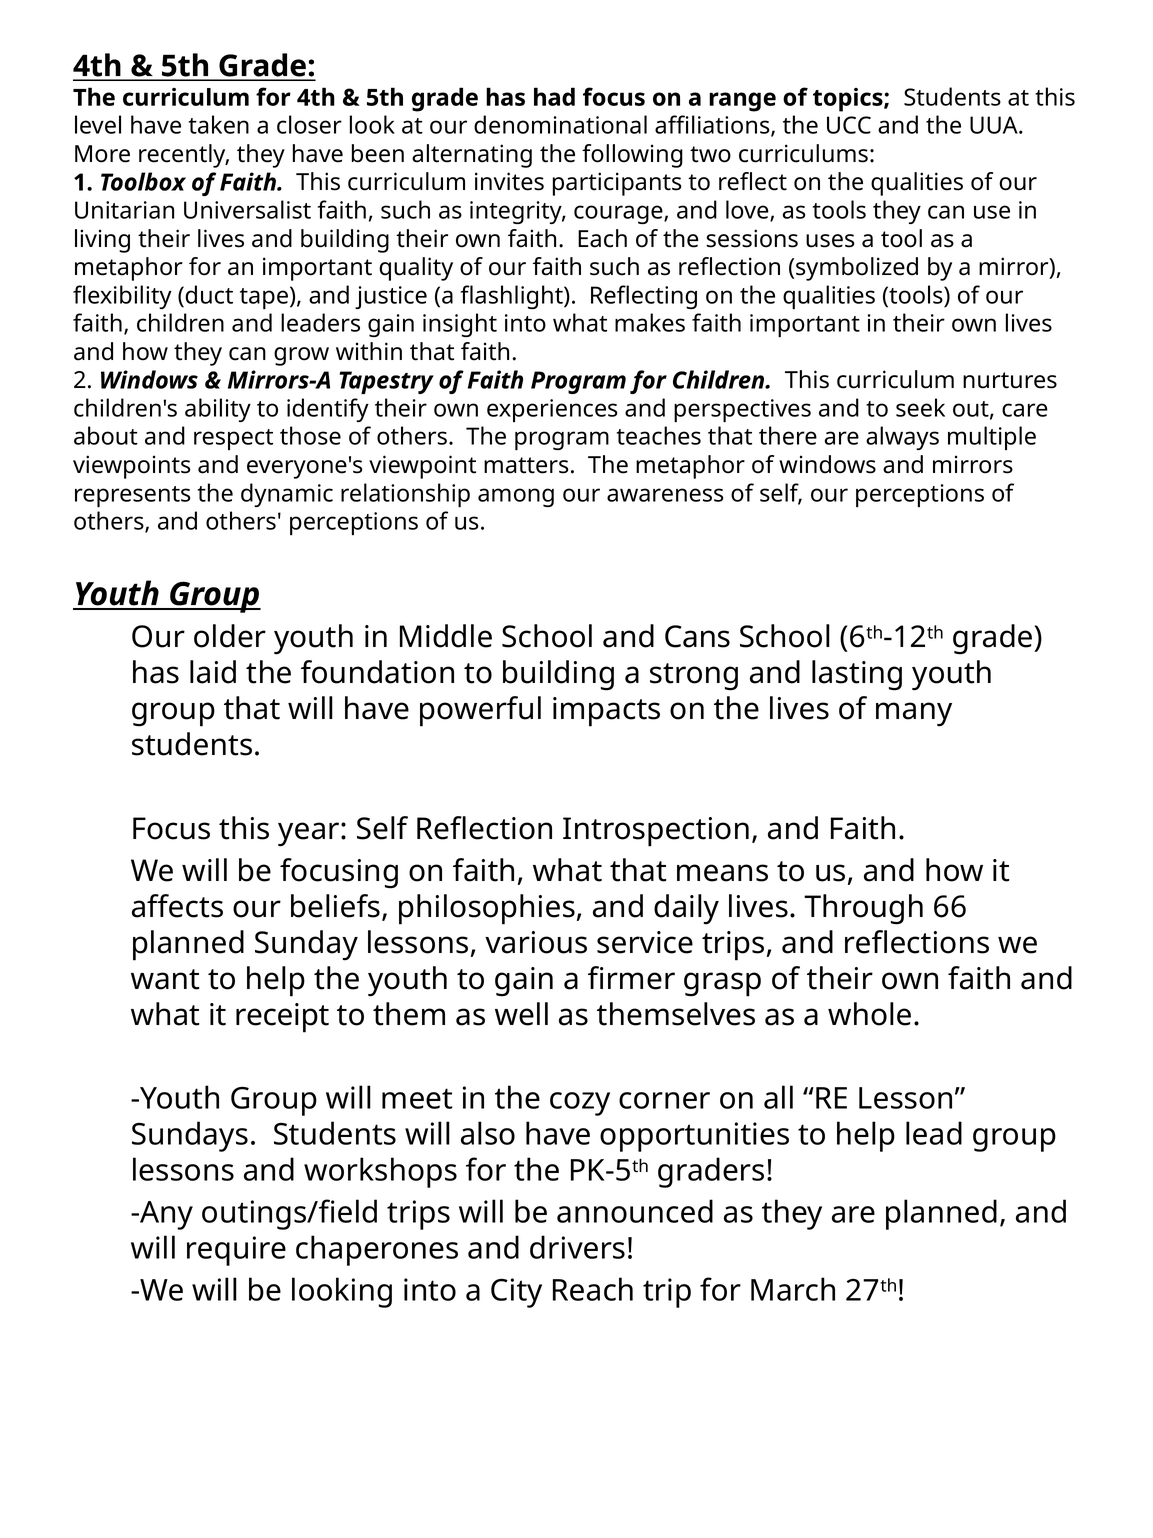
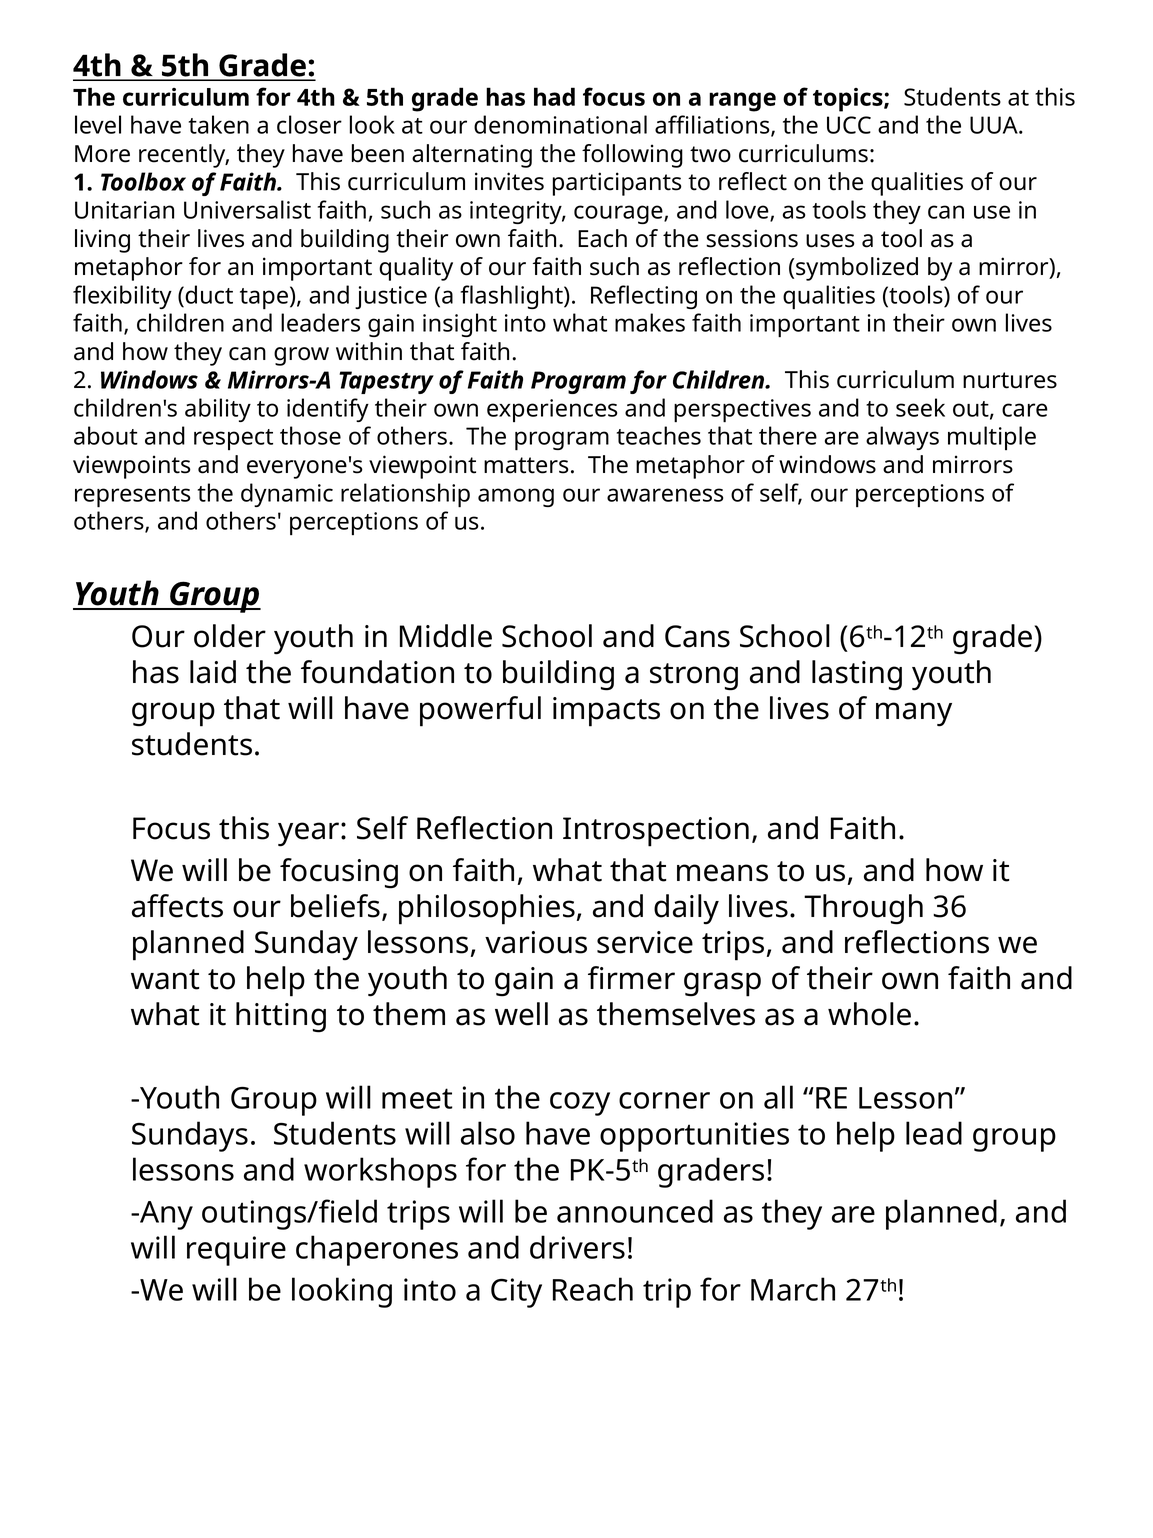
66: 66 -> 36 (950, 907)
receipt: receipt -> hitting (282, 1015)
